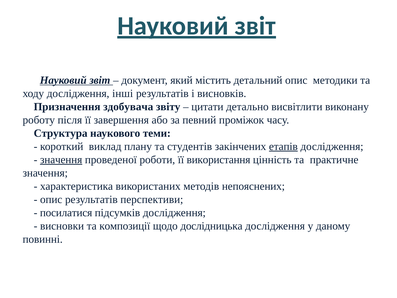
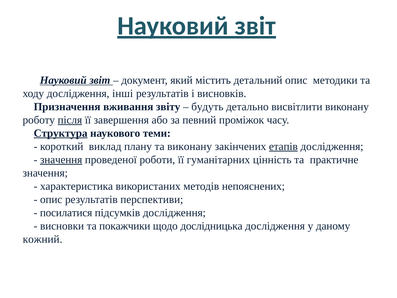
здобувача: здобувача -> вживання (128, 107)
цитати: цитати -> будуть (207, 107)
після underline: none -> present (70, 120)
Структура underline: none -> present (61, 133)
та студентів: студентів -> виконану (190, 146)
використання: використання -> гуманітарних (218, 159)
композиції: композиції -> покажчики (125, 226)
повинні: повинні -> кожний (43, 239)
